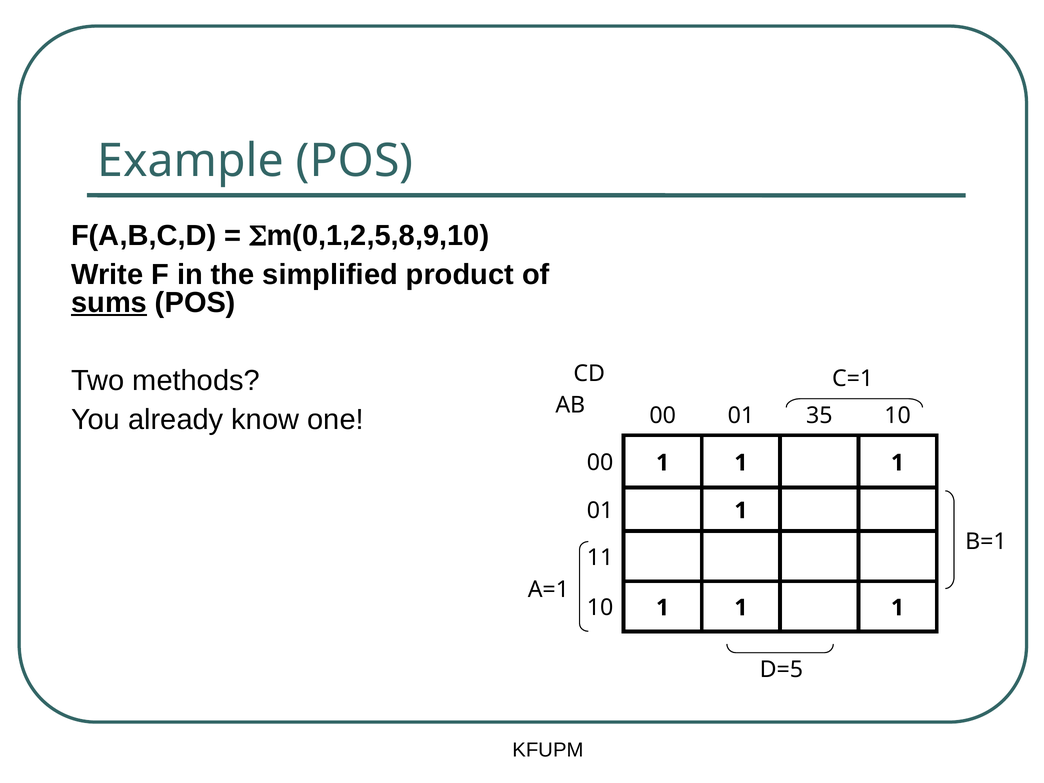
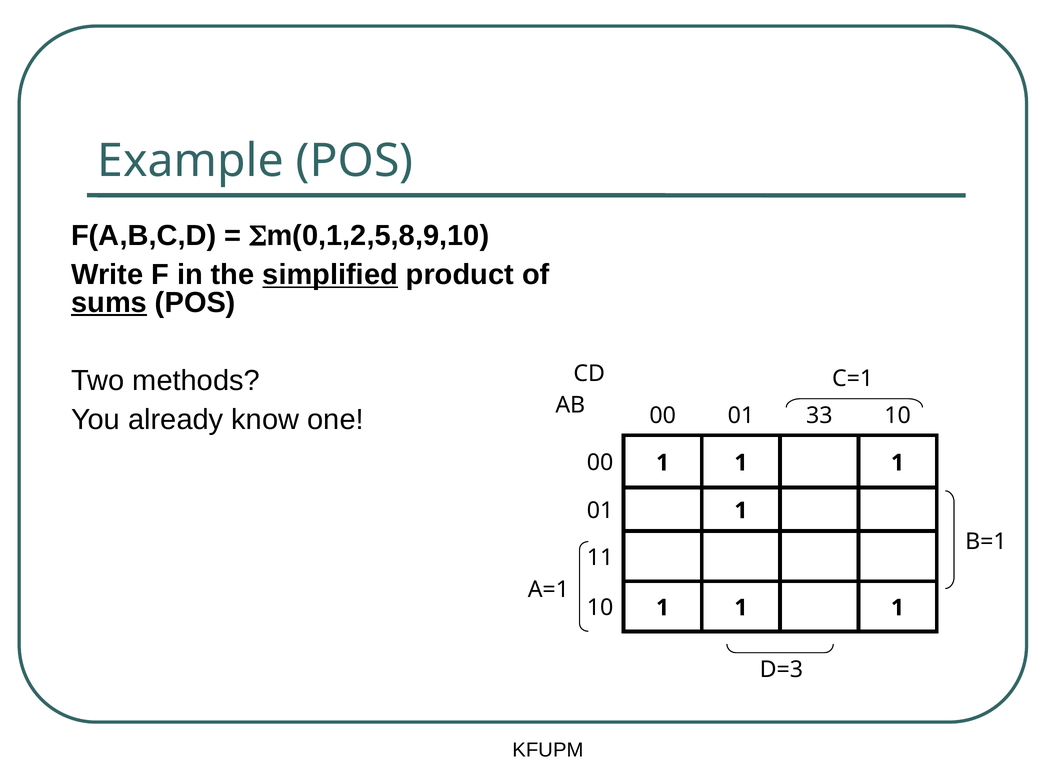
simplified underline: none -> present (330, 275)
35: 35 -> 33 (819, 416)
D=5: D=5 -> D=3 (781, 670)
